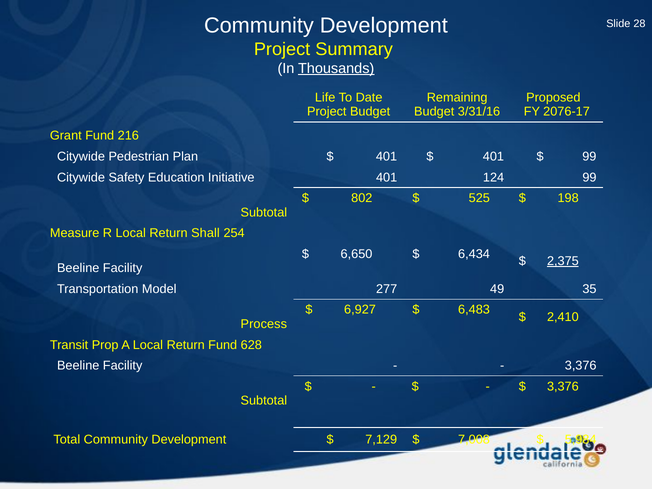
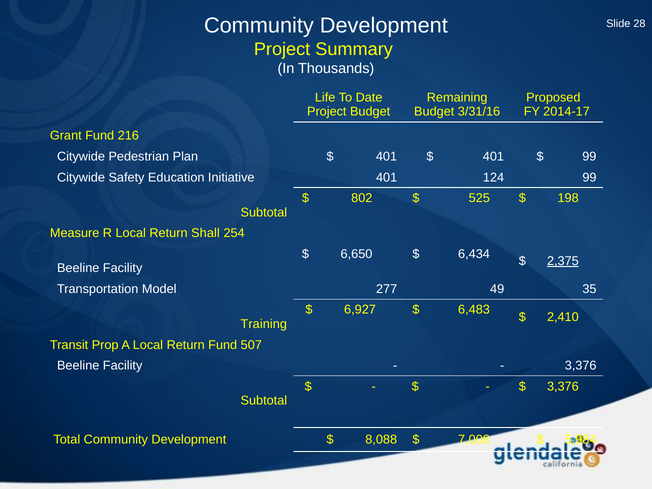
Thousands underline: present -> none (336, 68)
2076-17: 2076-17 -> 2014-17 (567, 112)
Process: Process -> Training (264, 324)
628: 628 -> 507 (251, 345)
7,129: 7,129 -> 8,088 (381, 440)
